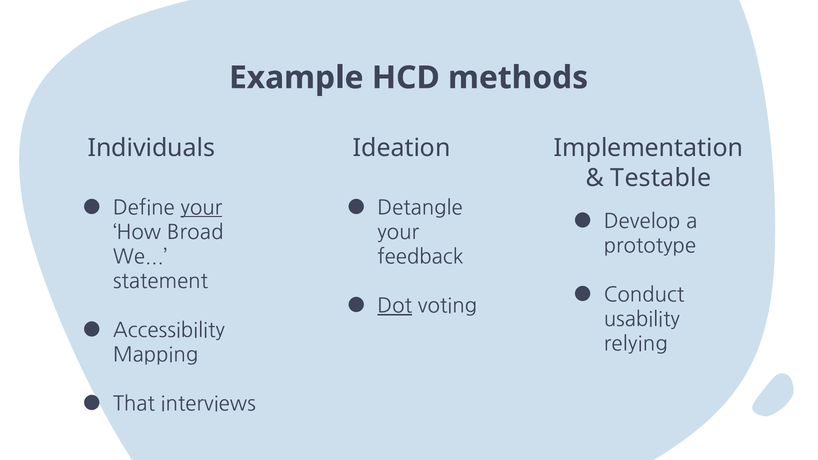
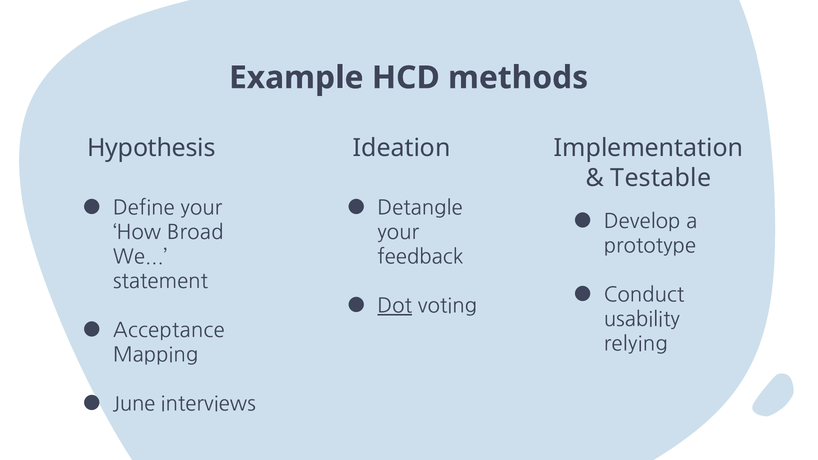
Individuals: Individuals -> Hypothesis (151, 148)
your underline: present -> none (201, 208)
Accessibility: Accessibility -> Acceptance (169, 331)
That: That -> June (134, 404)
